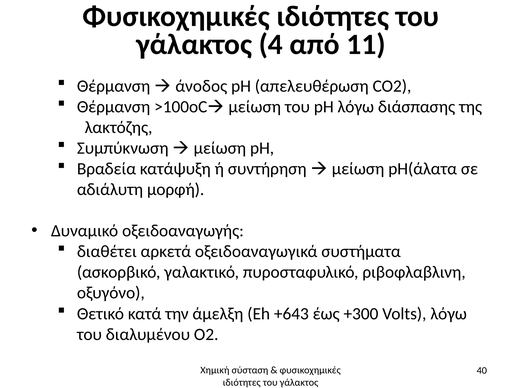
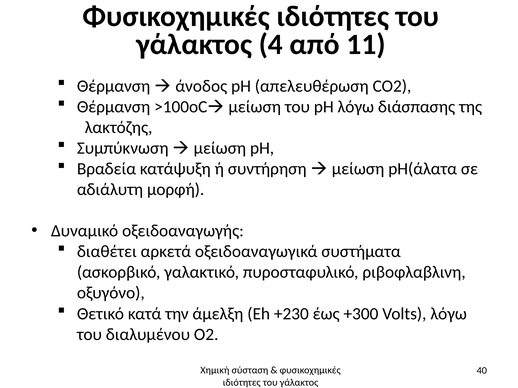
+643: +643 -> +230 (291, 314)
